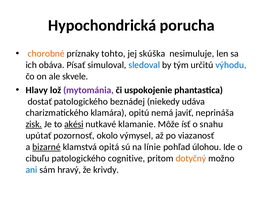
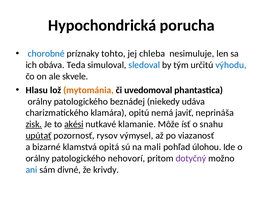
chorobné colour: orange -> blue (46, 54)
skúška: skúška -> chleba (152, 54)
Písať: Písať -> Teda (76, 65)
Hlavy: Hlavy -> Hlasu (37, 90)
mytománia colour: purple -> orange (88, 90)
uspokojenie: uspokojenie -> uvedomoval (148, 90)
dostať: dostať -> orálny (40, 102)
upútať underline: none -> present (39, 136)
okolo: okolo -> rysov (107, 136)
bizarné underline: present -> none (47, 147)
línie: línie -> mali (152, 147)
cibuľu: cibuľu -> orálny (38, 159)
cognitive: cognitive -> nehovorí (127, 159)
dotyčný colour: orange -> purple (191, 159)
hravý: hravý -> divné (69, 170)
